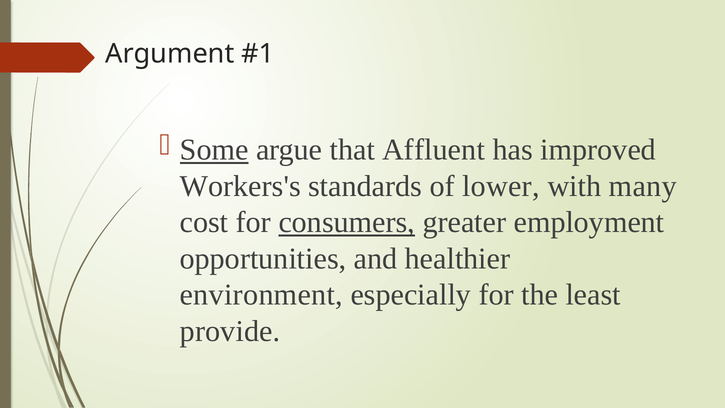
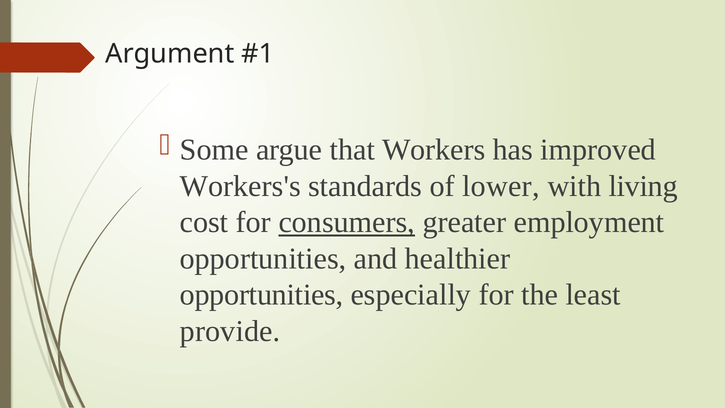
Some underline: present -> none (214, 150)
Affluent: Affluent -> Workers (434, 150)
many: many -> living (643, 186)
environment: environment -> opportunities (262, 295)
